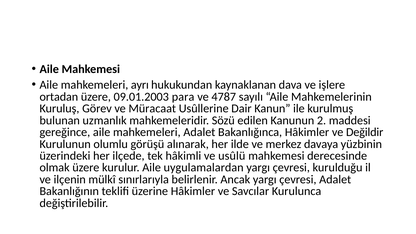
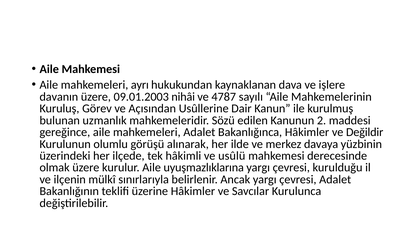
ortadan: ortadan -> davanın (59, 97)
para: para -> nihâi (183, 97)
Müracaat: Müracaat -> Açısından (152, 109)
uygulamalardan: uygulamalardan -> uyuşmazlıklarına (204, 168)
